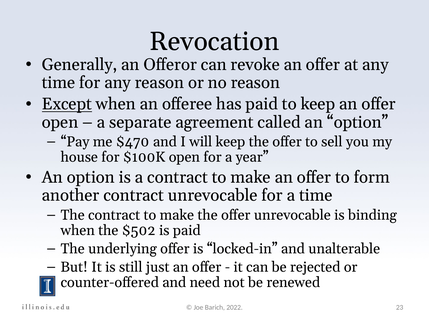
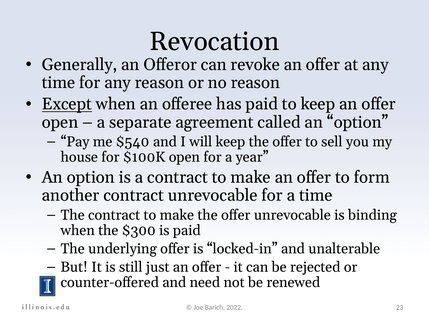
$470: $470 -> $540 (133, 142)
$502: $502 -> $300 (139, 230)
